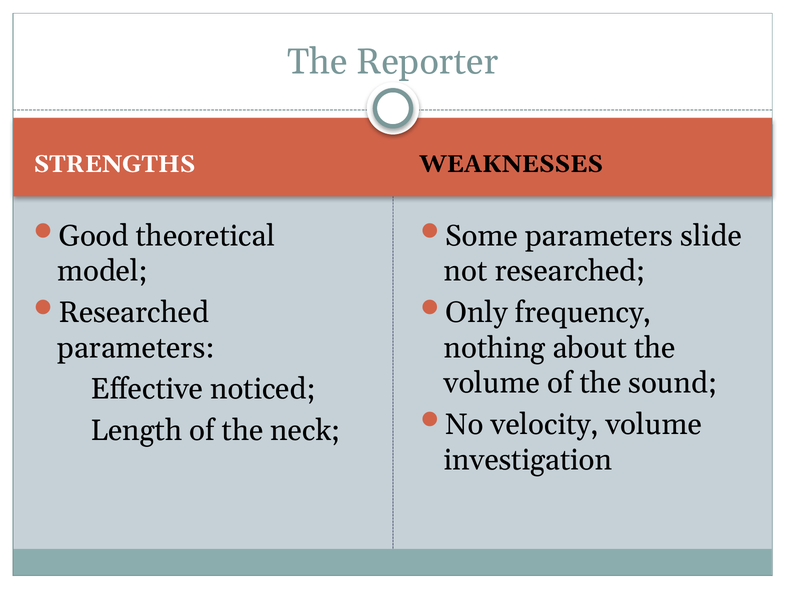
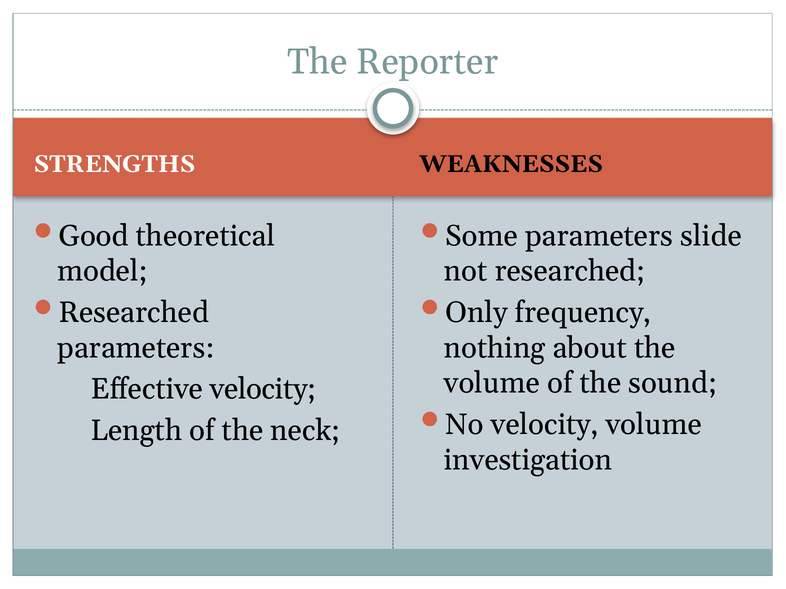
Effective noticed: noticed -> velocity (263, 389)
